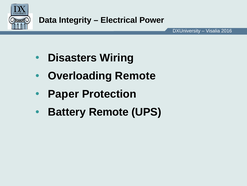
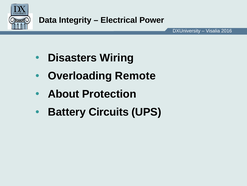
Paper: Paper -> About (64, 94)
Battery Remote: Remote -> Circuits (109, 112)
